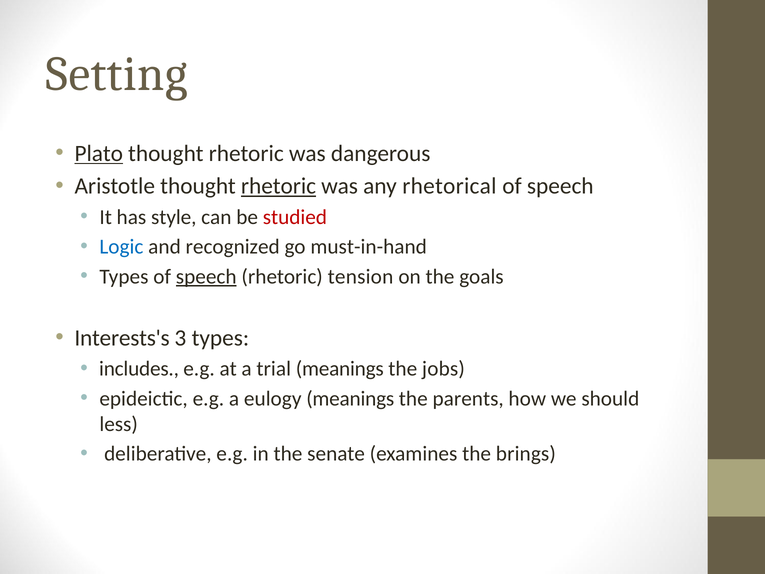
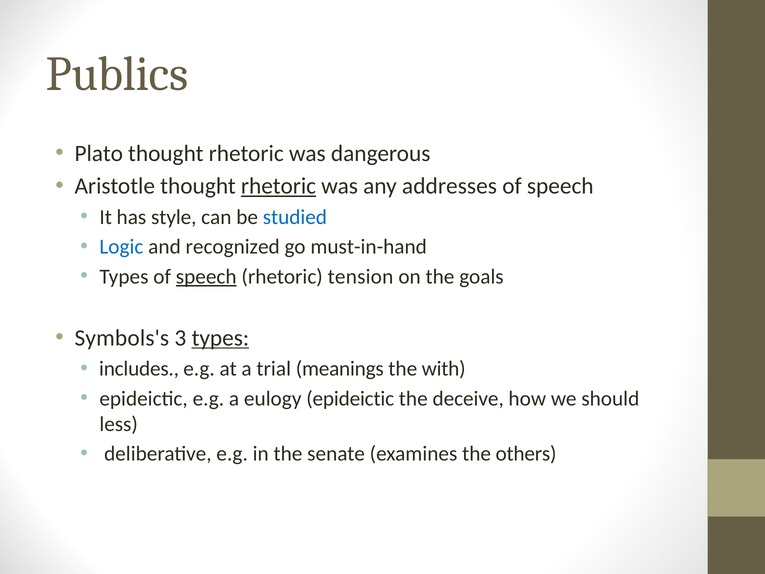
Setting: Setting -> Publics (117, 74)
Plato underline: present -> none (99, 153)
rhetorical: rhetorical -> addresses (450, 186)
studied colour: red -> blue (295, 217)
Interests's: Interests's -> Symbols's (122, 338)
types underline: none -> present (220, 338)
jobs: jobs -> with (444, 369)
eulogy meanings: meanings -> epideictic (350, 398)
parents: parents -> deceive (468, 398)
brings: brings -> others (526, 454)
